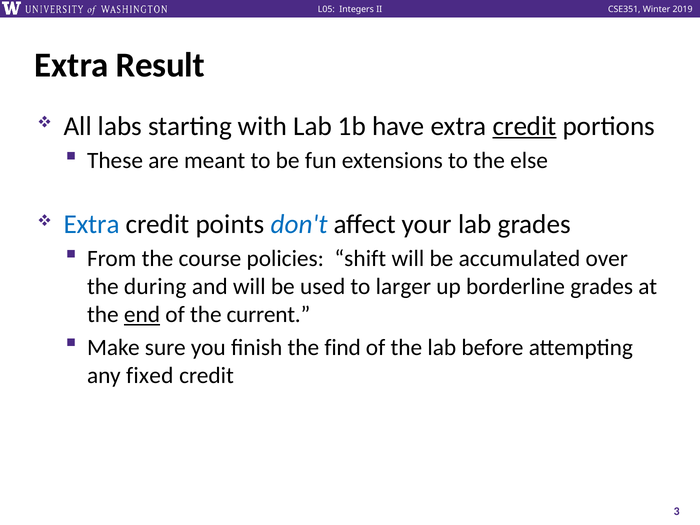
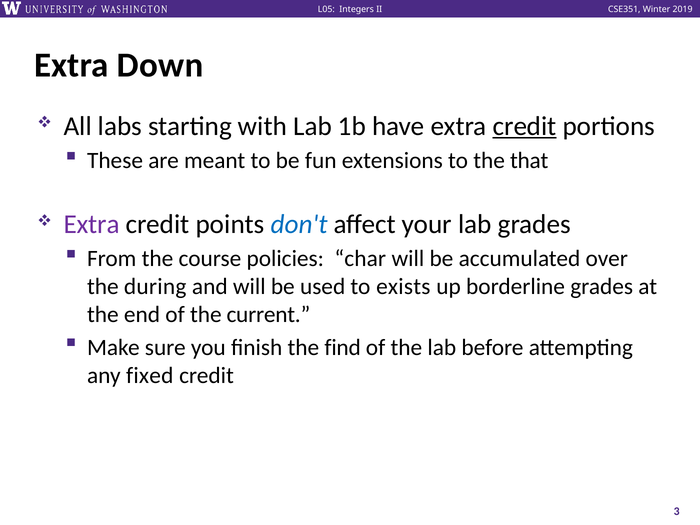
Result: Result -> Down (160, 65)
else: else -> that (529, 161)
Extra colour: blue -> purple (92, 224)
shift: shift -> char (360, 259)
larger: larger -> exists (403, 287)
end underline: present -> none (142, 315)
